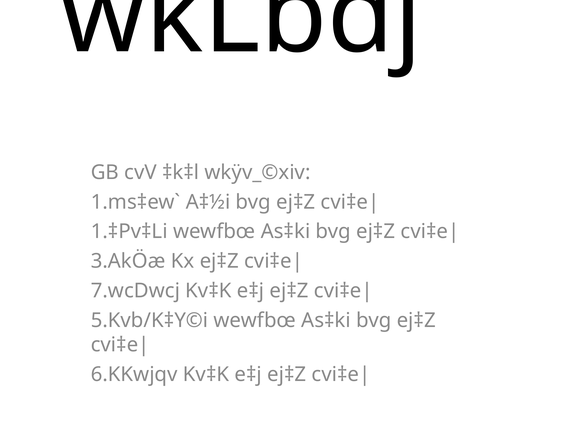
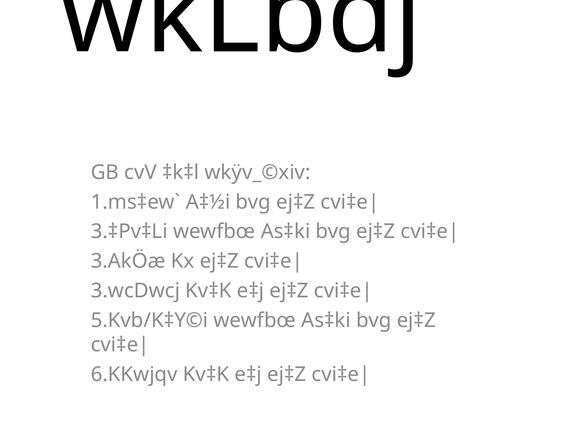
1.‡Pv‡Li: 1.‡Pv‡Li -> 3.‡Pv‡Li (129, 232)
7.wcDwcj: 7.wcDwcj -> 3.wcDwcj (135, 291)
